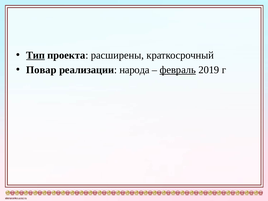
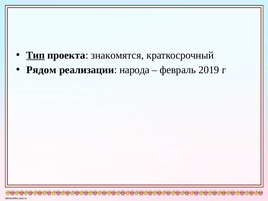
расширены: расширены -> знакомятся (117, 55)
Повар: Повар -> Рядом (41, 70)
февраль underline: present -> none (178, 70)
